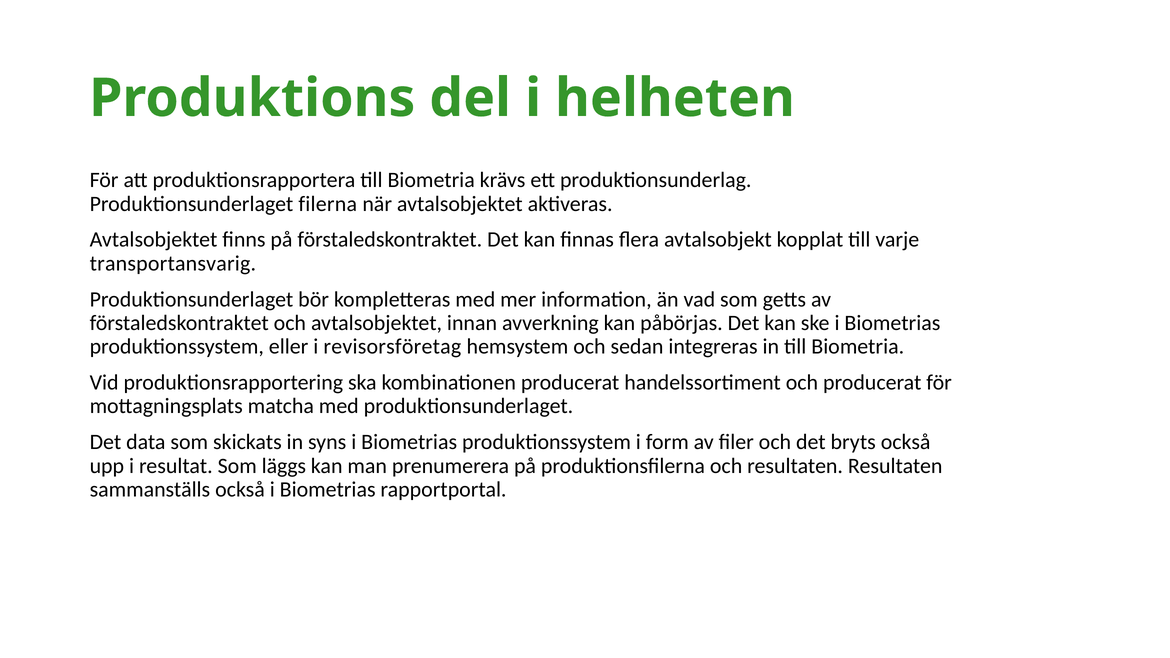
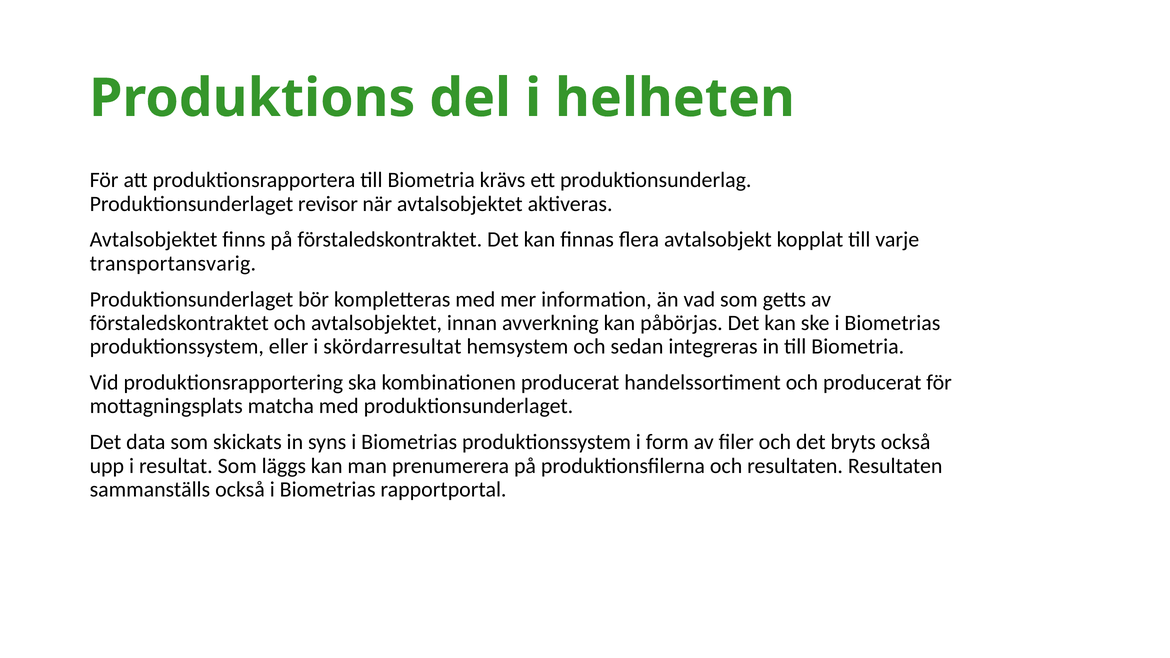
filerna: filerna -> revisor (328, 204)
revisorsföretag: revisorsföretag -> skördarresultat (392, 347)
